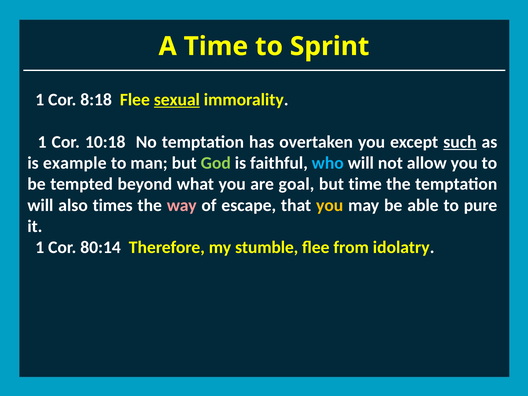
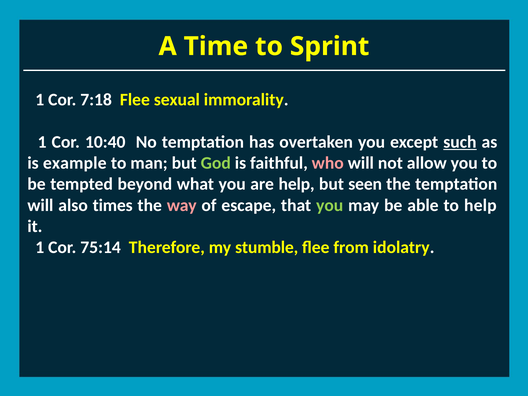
8:18: 8:18 -> 7:18 (96, 100)
sexual underline: present -> none (177, 100)
10:18: 10:18 -> 10:40 (105, 142)
who colour: light blue -> pink (328, 163)
are goal: goal -> help (297, 184)
but time: time -> seen (365, 184)
you colour: yellow -> light green (330, 205)
to pure: pure -> help (480, 205)
80:14: 80:14 -> 75:14 (101, 248)
